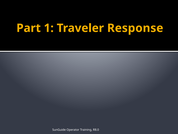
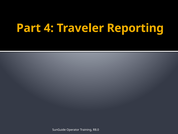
1: 1 -> 4 (49, 28)
Response: Response -> Reporting (135, 28)
